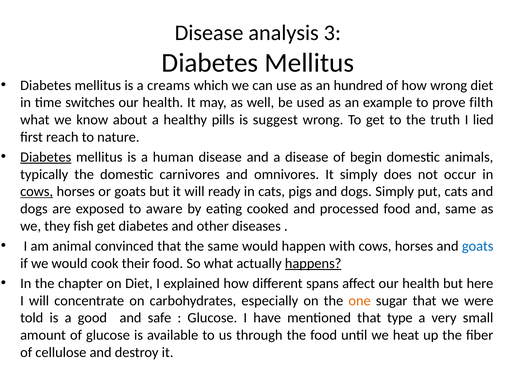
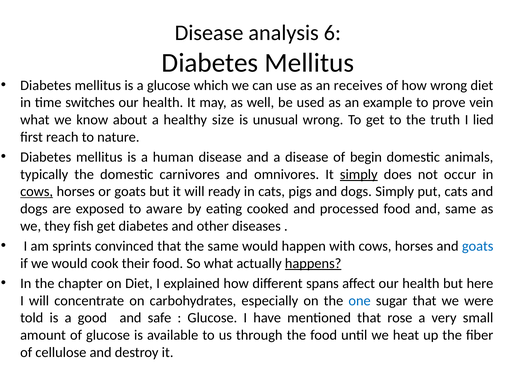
3: 3 -> 6 (333, 33)
a creams: creams -> glucose (169, 85)
hundred: hundred -> receives (358, 85)
filth: filth -> vein (481, 103)
pills: pills -> size (223, 120)
suggest: suggest -> unusual (275, 120)
Diabetes underline: present -> none (46, 157)
simply underline: none -> present (359, 174)
animal: animal -> sprints (72, 246)
one colour: orange -> blue (360, 301)
type: type -> rose (400, 318)
